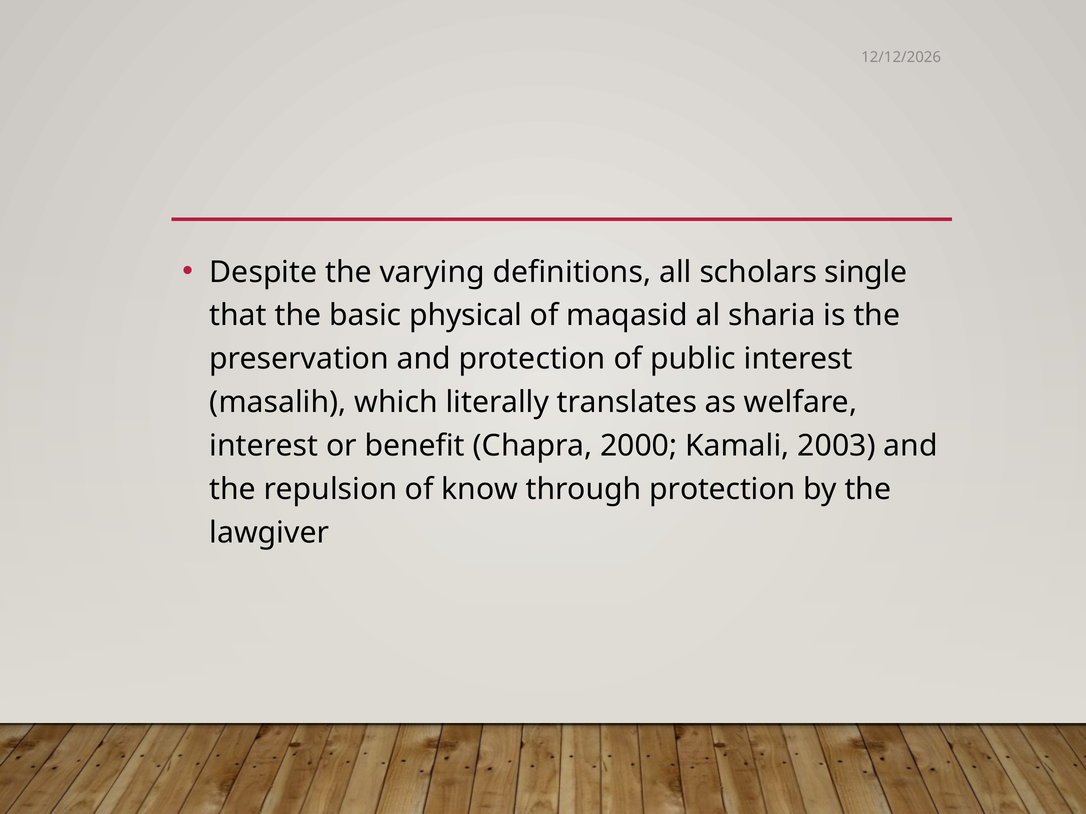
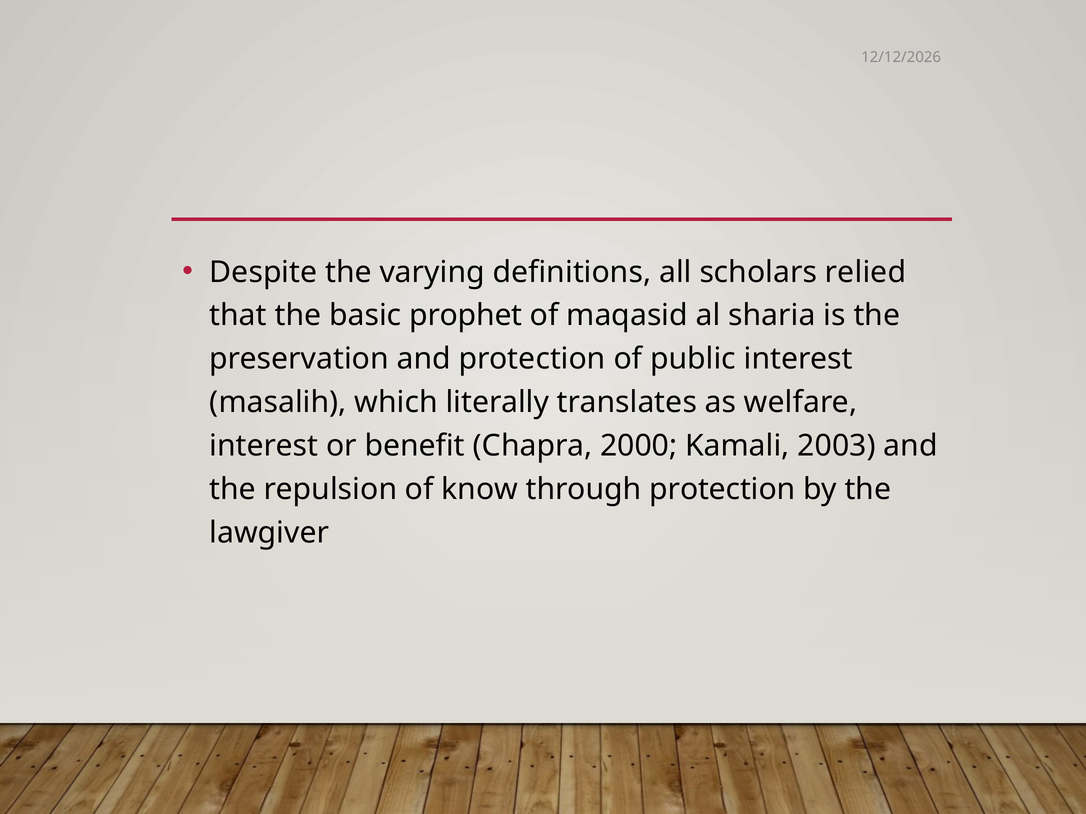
single: single -> relied (866, 272)
physical: physical -> prophet (466, 316)
